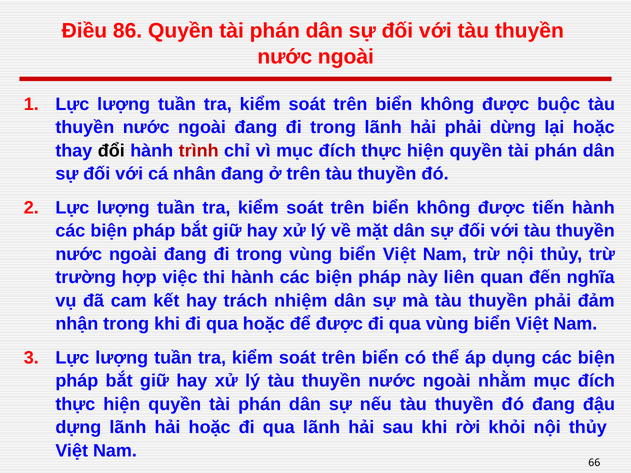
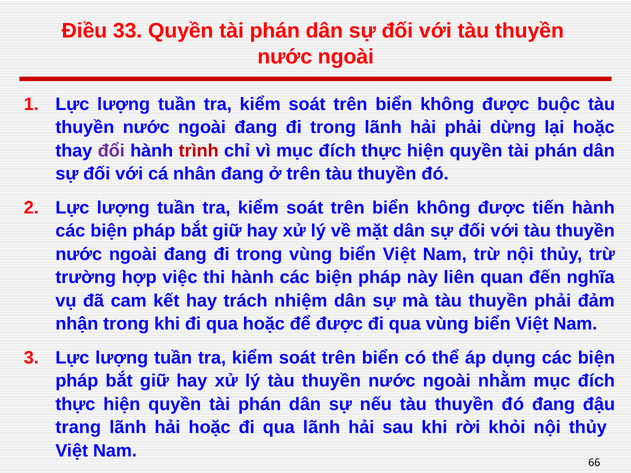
86: 86 -> 33 (128, 31)
đổi colour: black -> purple (111, 151)
dựng: dựng -> trang (78, 428)
